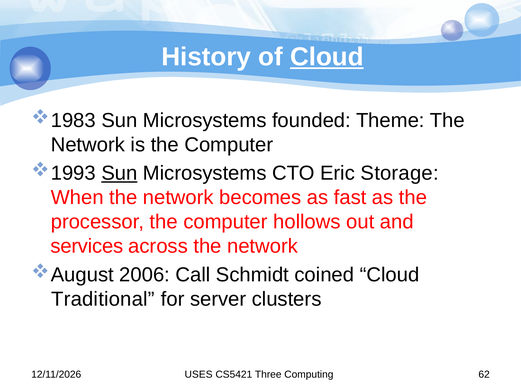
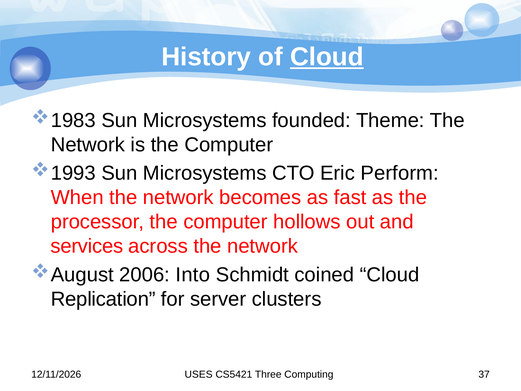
Sun underline: present -> none (119, 173)
Storage: Storage -> Perform (400, 173)
Call: Call -> Into (193, 274)
Traditional: Traditional -> Replication (103, 299)
62: 62 -> 37 (484, 374)
